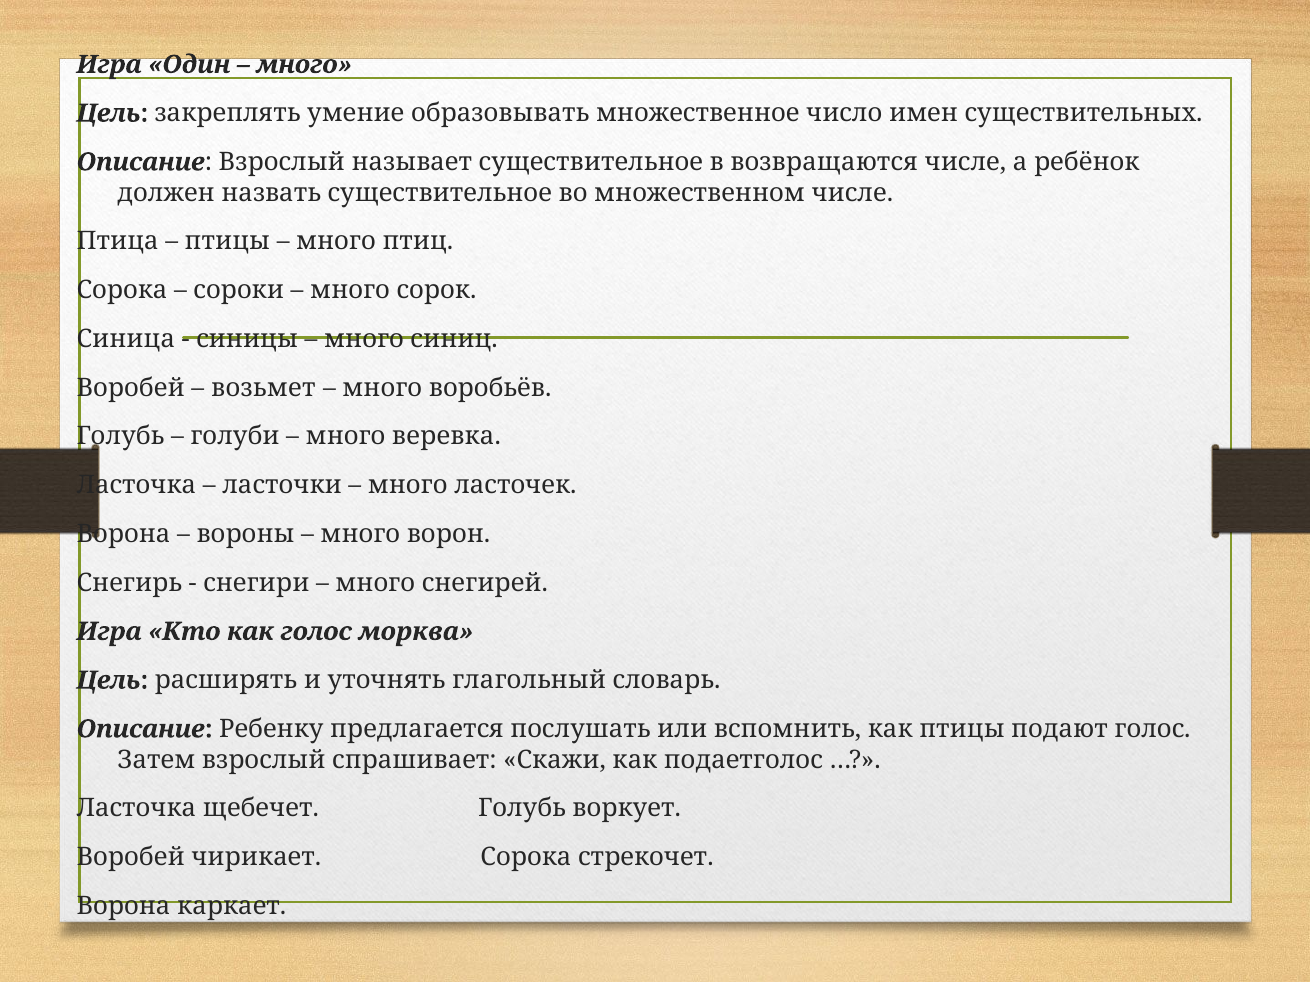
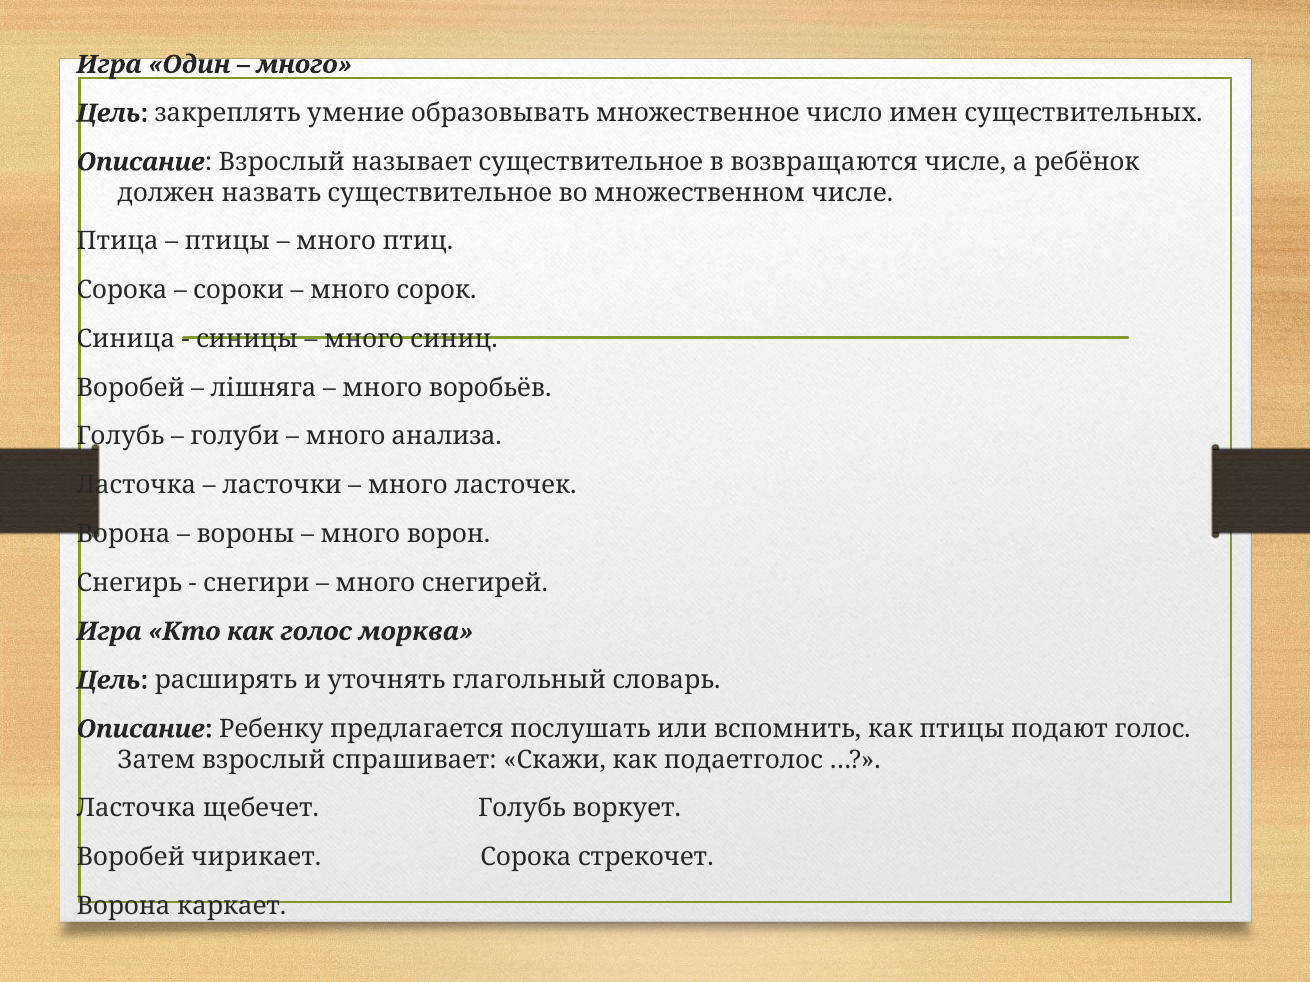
возьмет: возьмет -> лішняга (264, 388)
веревка: веревка -> анализа (447, 437)
